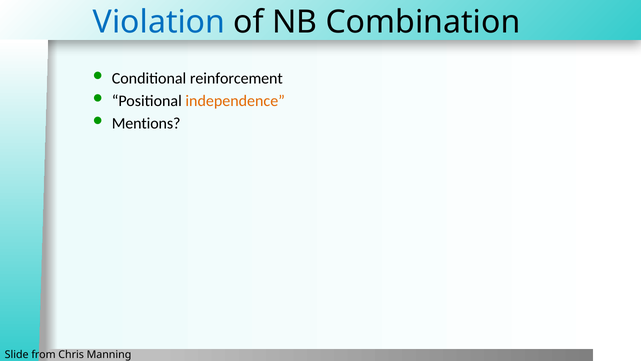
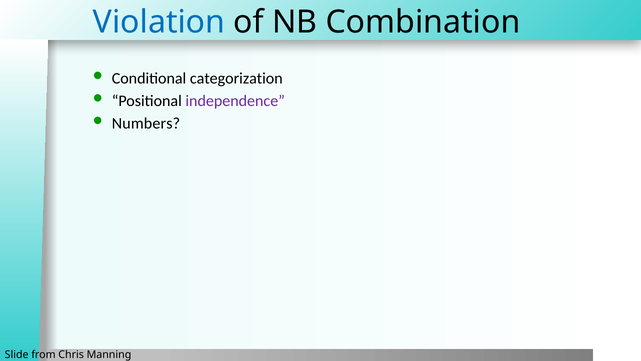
reinforcement: reinforcement -> categorization (236, 78)
independence colour: orange -> purple (235, 101)
Mentions: Mentions -> Numbers (146, 123)
